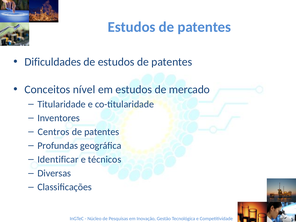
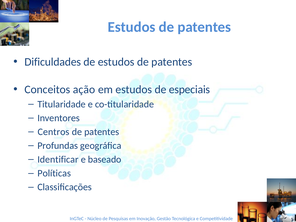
nível: nível -> ação (84, 90)
mercado: mercado -> especiais (189, 90)
técnicos: técnicos -> baseado (105, 159)
Diversas: Diversas -> Políticas (54, 173)
